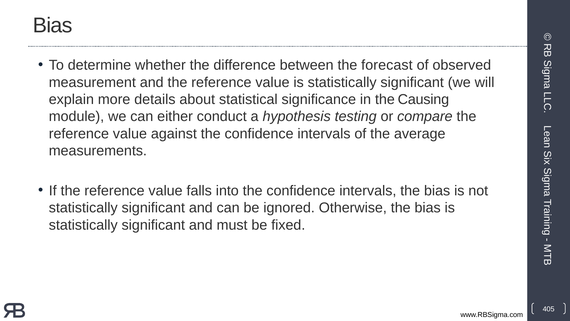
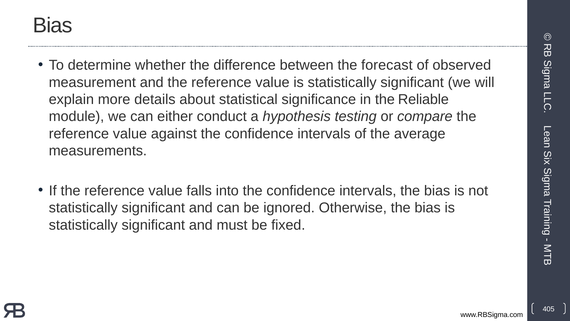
Causing: Causing -> Reliable (423, 99)
